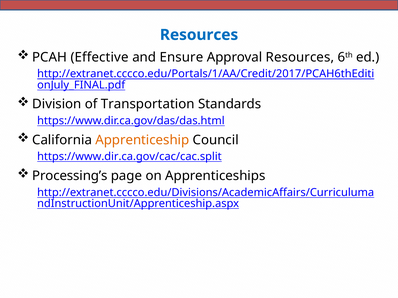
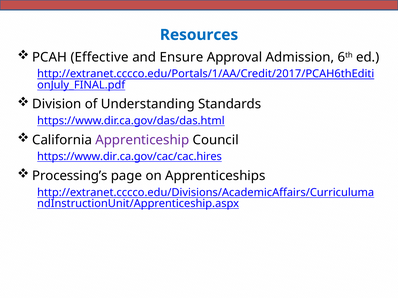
Approval Resources: Resources -> Admission (300, 57)
Transportation: Transportation -> Understanding (148, 104)
Apprenticeship colour: orange -> purple (142, 140)
https://www.dir.ca.gov/cac/cac.split: https://www.dir.ca.gov/cac/cac.split -> https://www.dir.ca.gov/cac/cac.hires (129, 157)
